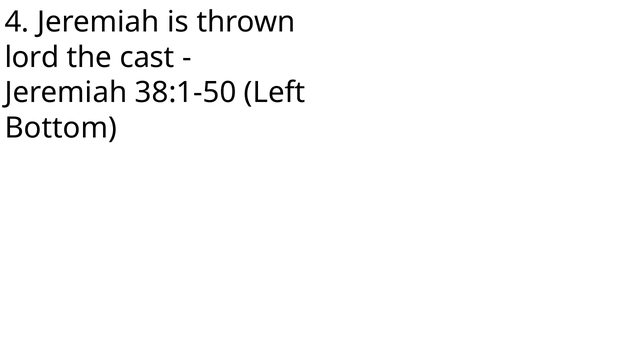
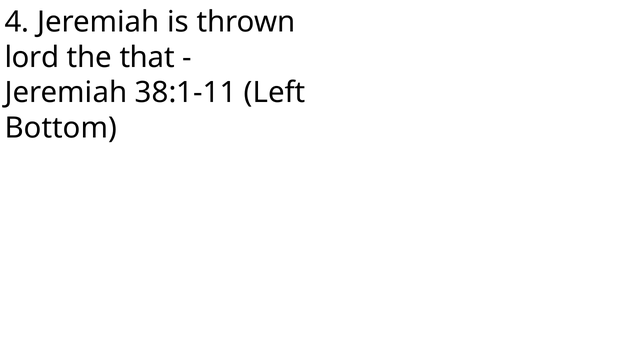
cast: cast -> that (147, 57)
38:1-50: 38:1-50 -> 38:1-11 (186, 93)
